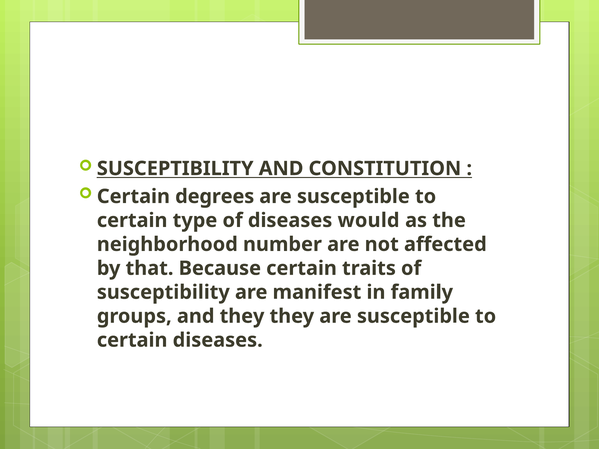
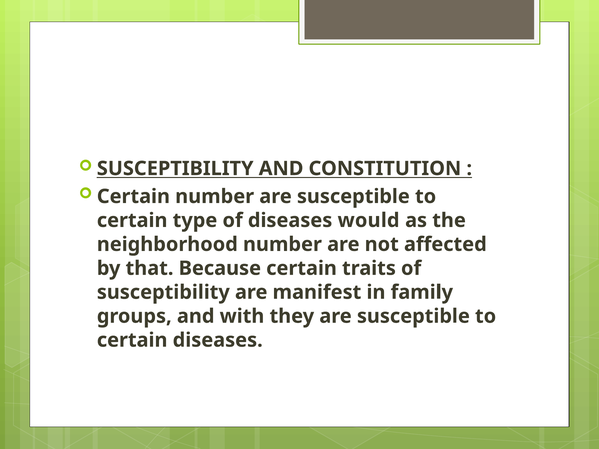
Certain degrees: degrees -> number (215, 197)
and they: they -> with (242, 316)
